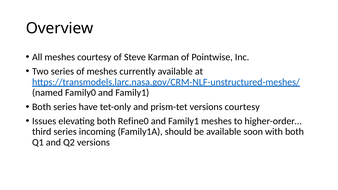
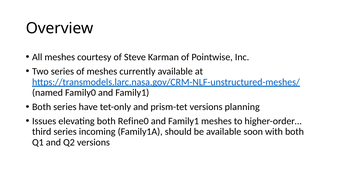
versions courtesy: courtesy -> planning (242, 107)
